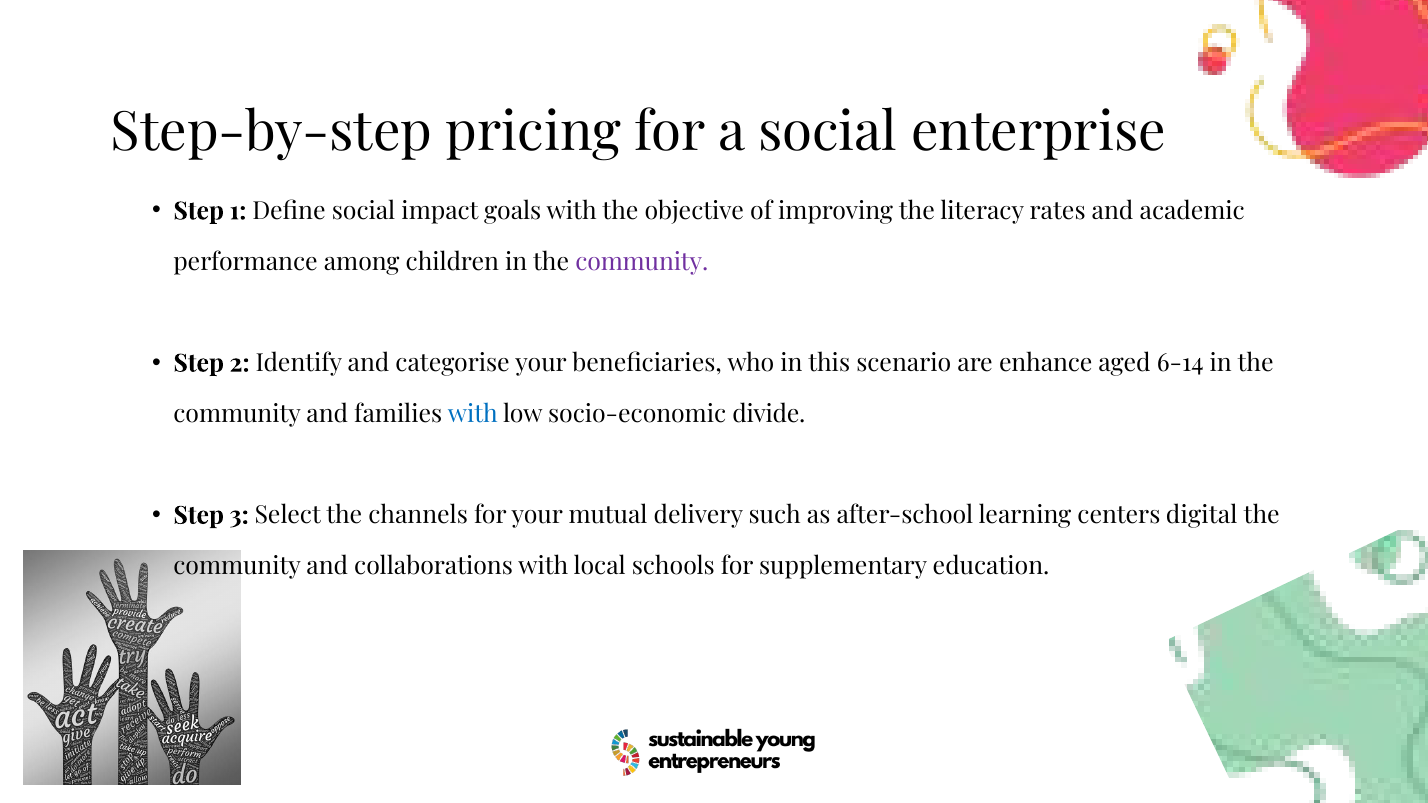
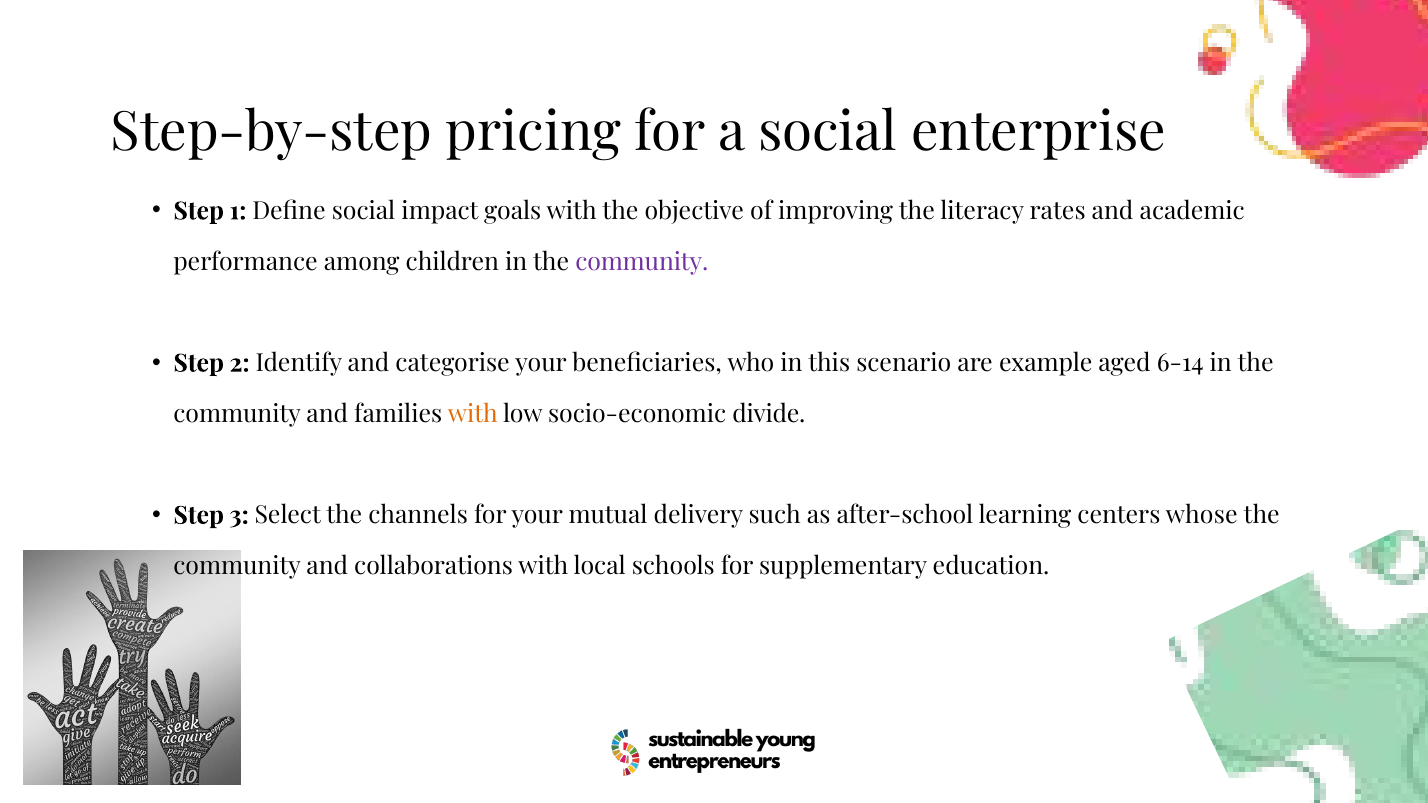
enhance: enhance -> example (1046, 363)
with colour: blue -> orange (473, 414)
digital: digital -> whose (1202, 516)
